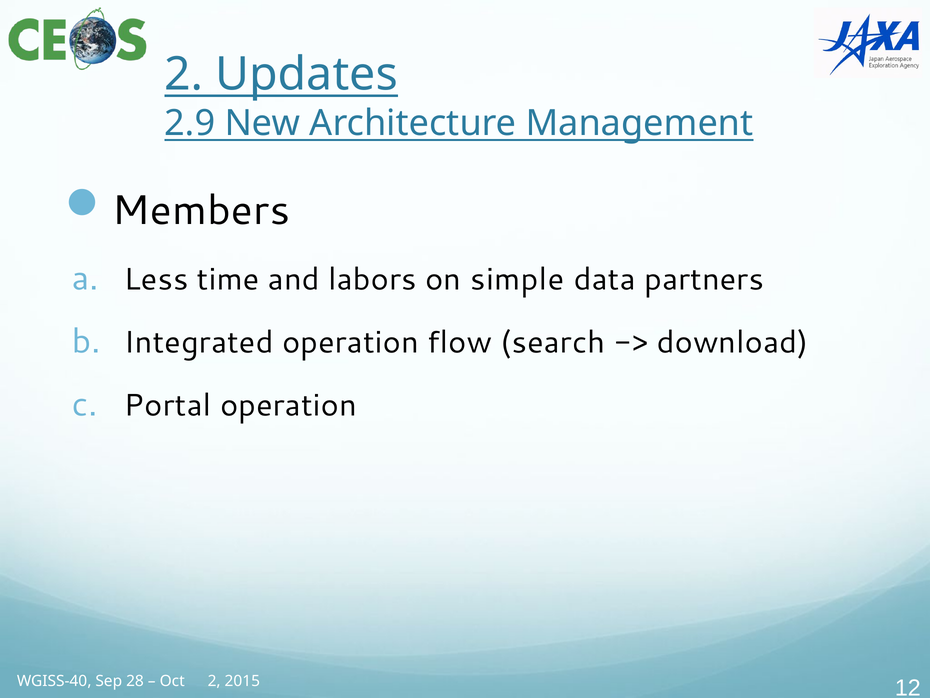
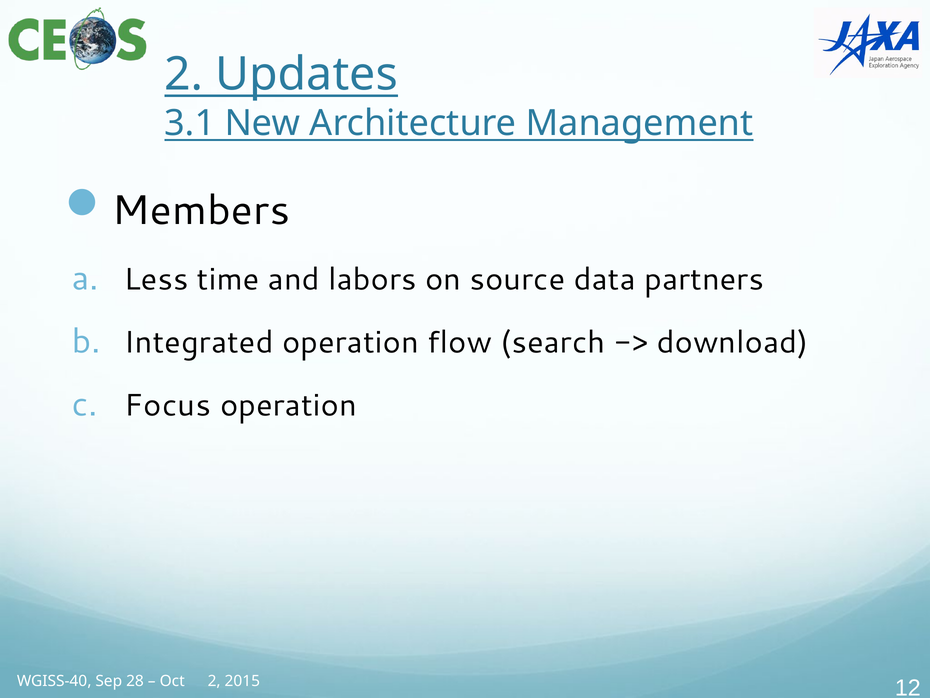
2.9: 2.9 -> 3.1 (190, 123)
simple: simple -> source (518, 279)
Portal: Portal -> Focus (168, 405)
